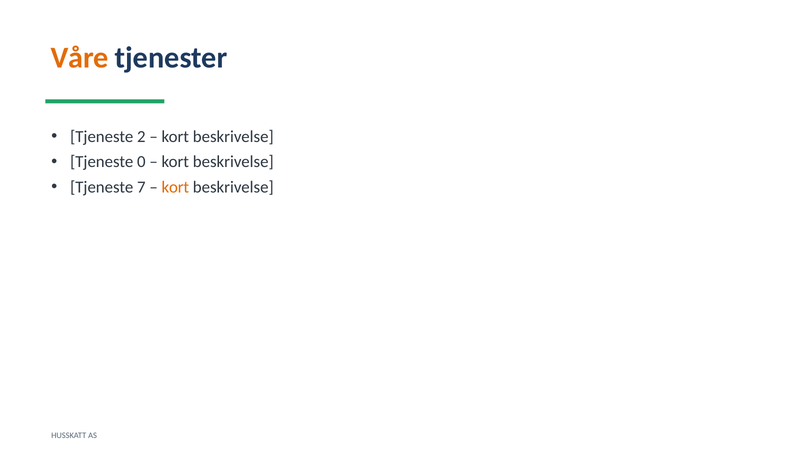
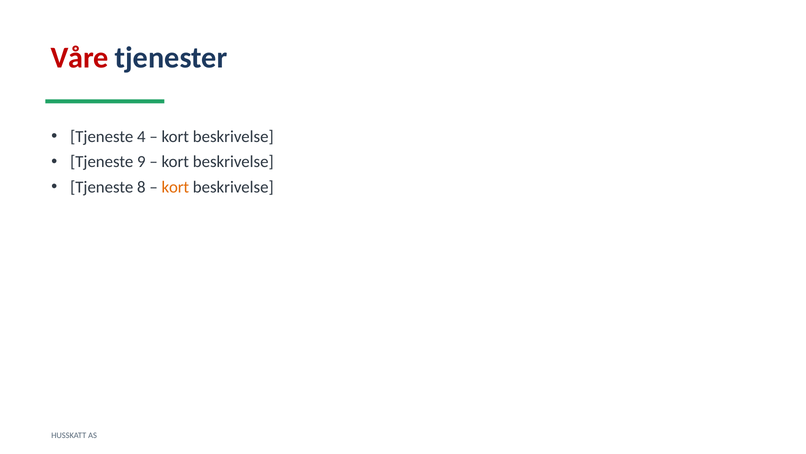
Våre colour: orange -> red (80, 58)
2: 2 -> 4 (141, 137)
0: 0 -> 9 (141, 162)
7: 7 -> 8 (141, 187)
